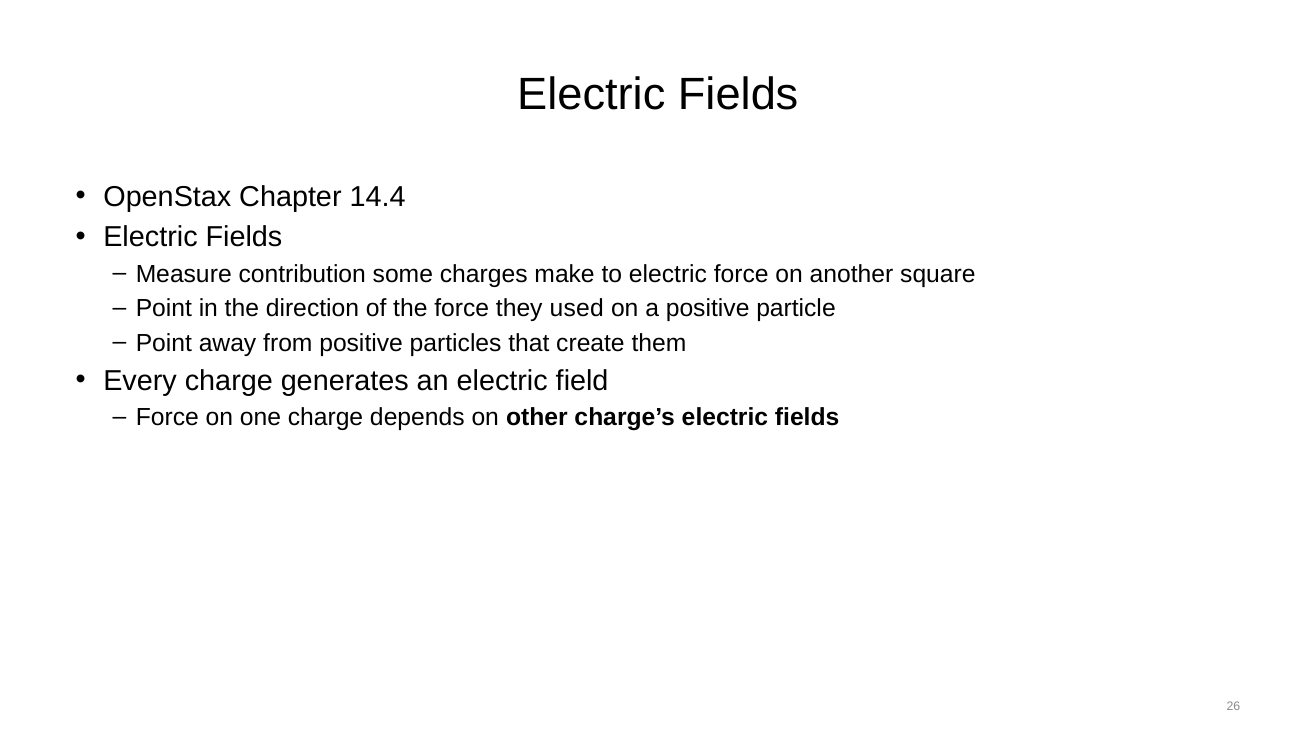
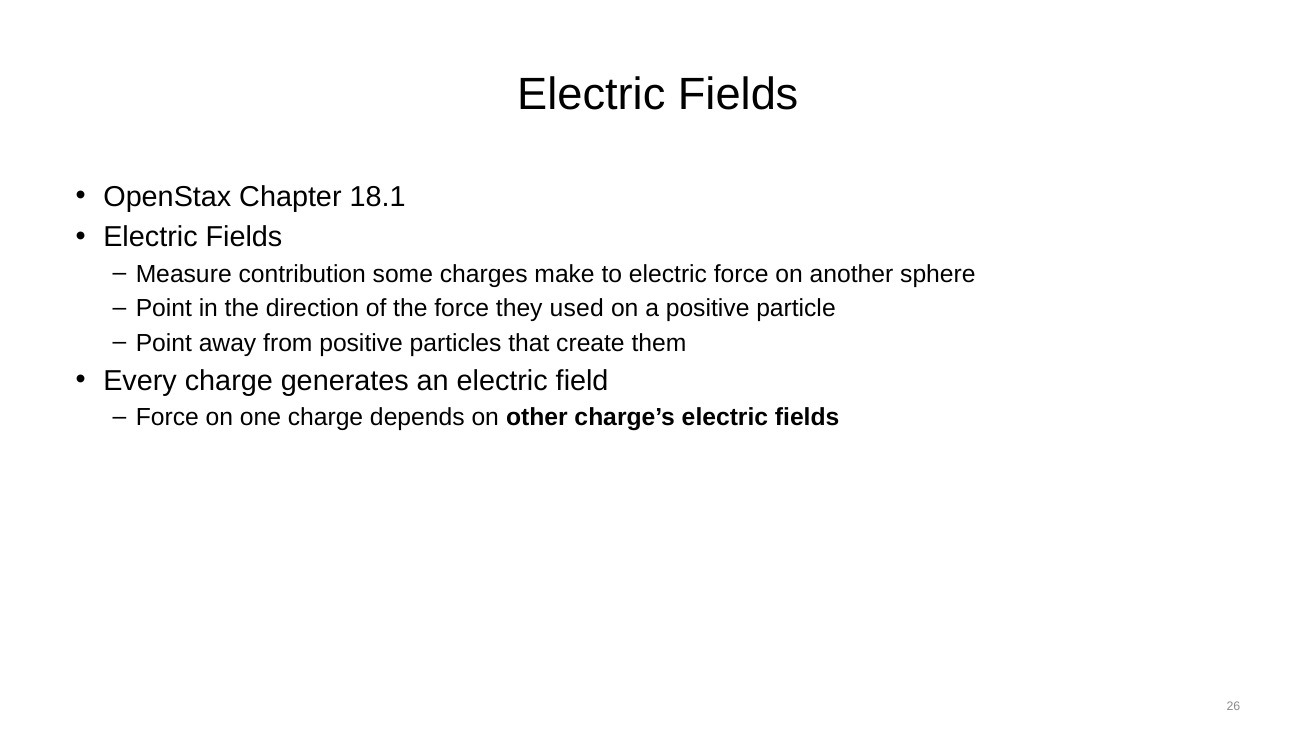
14.4: 14.4 -> 18.1 (378, 197)
square: square -> sphere (938, 274)
